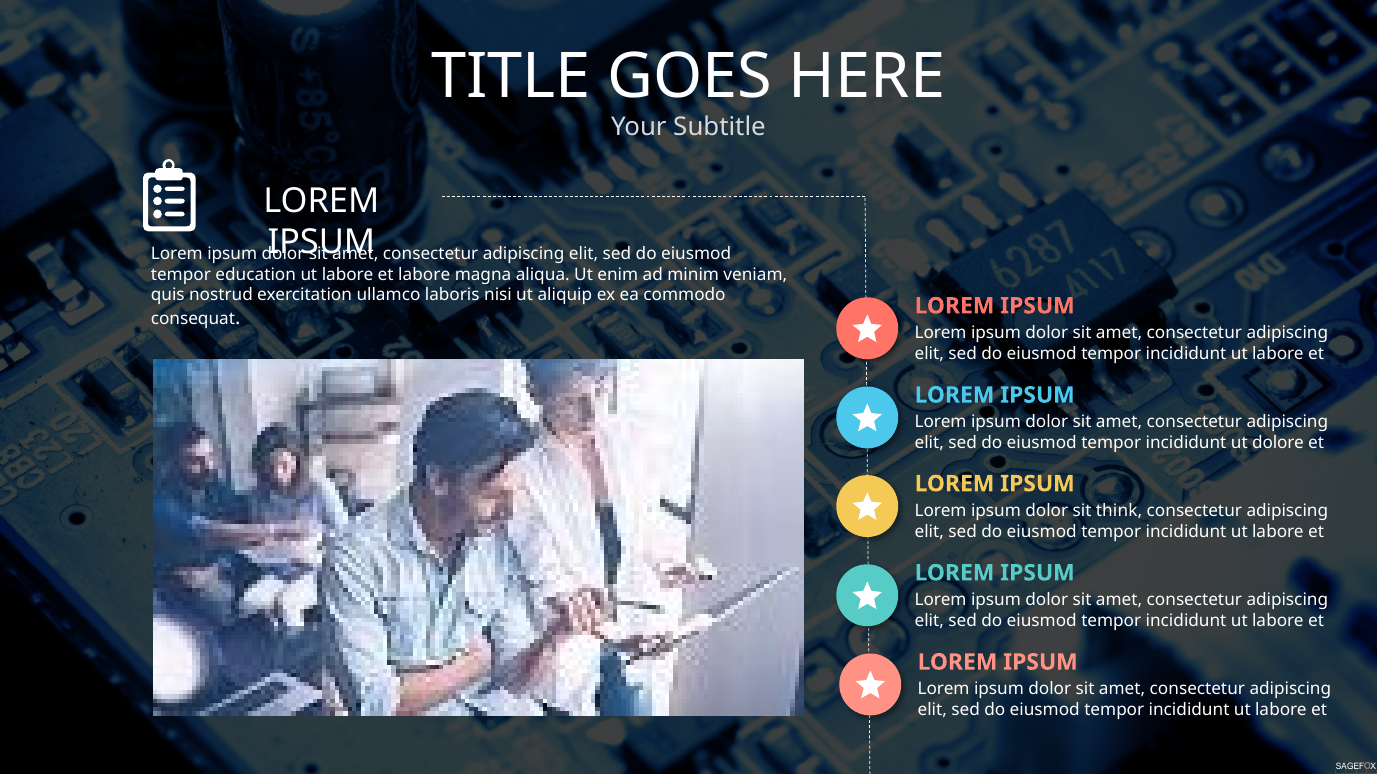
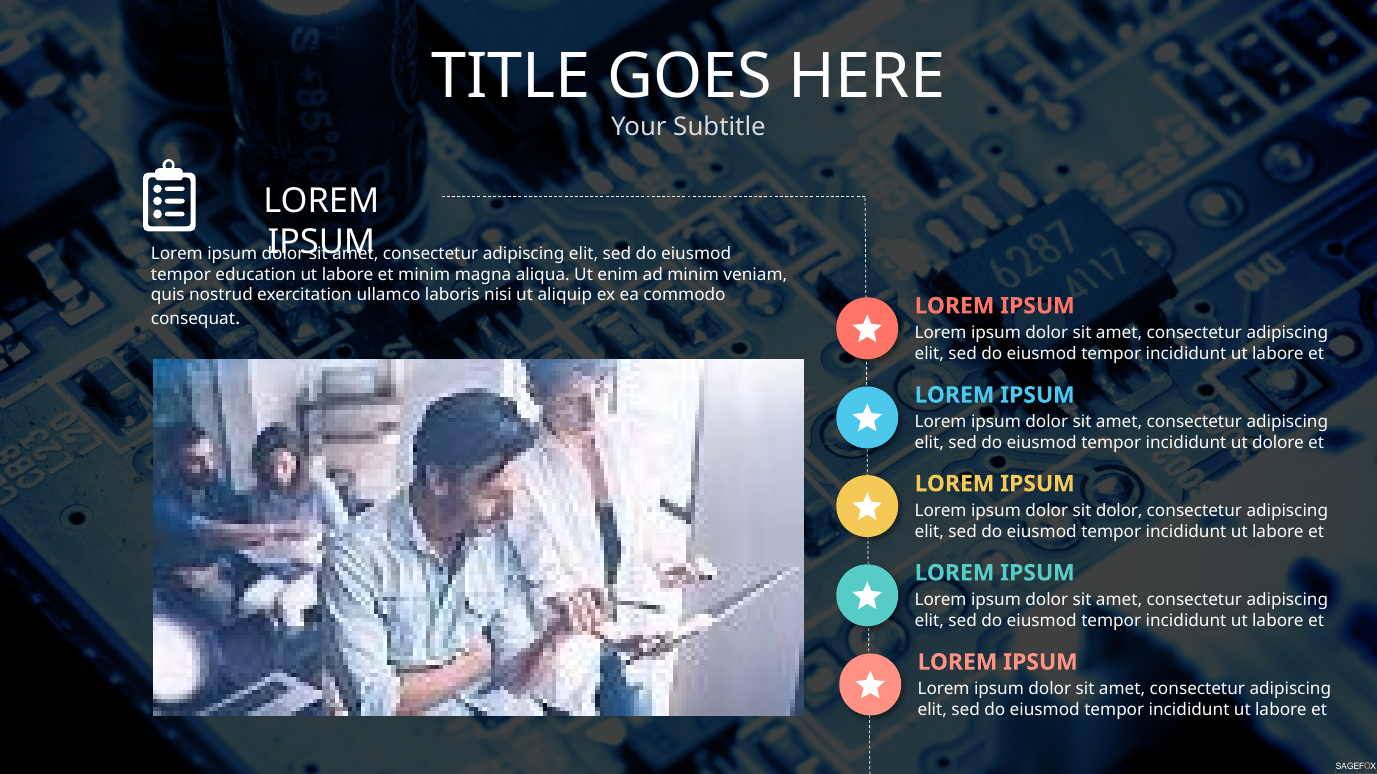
et labore: labore -> minim (424, 275)
sit think: think -> dolor (1119, 511)
